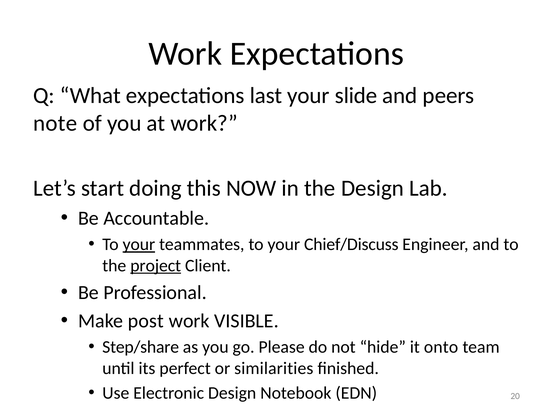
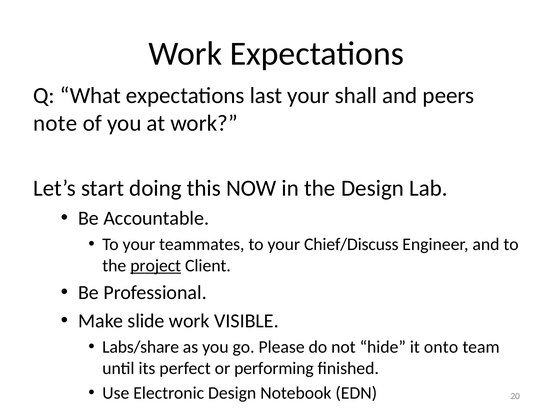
slide: slide -> shall (356, 95)
your underline: present -> none (139, 244)
post: post -> slide (146, 321)
Step/share: Step/share -> Labs/share (141, 347)
similarities: similarities -> performing (274, 368)
